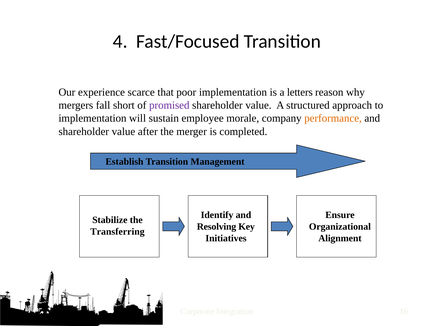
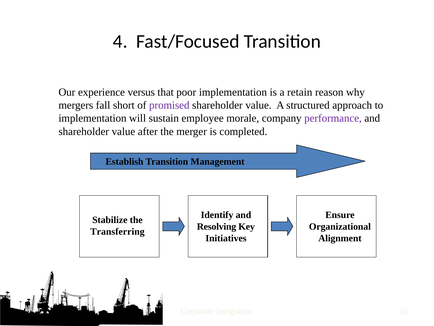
scarce: scarce -> versus (141, 92)
letters: letters -> retain (300, 92)
performance colour: orange -> purple (333, 118)
